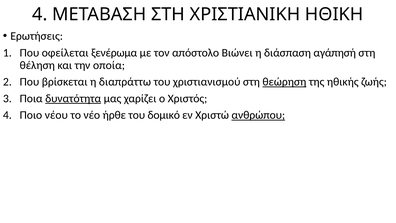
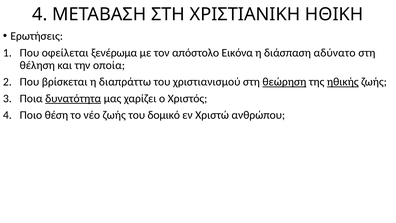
Βιώνει: Βιώνει -> Εικόνα (237, 53)
αγάπησή: αγάπησή -> αδύνατο (335, 53)
ηθικής underline: none -> present (343, 82)
νέου: νέου -> θέση (56, 115)
νέο ήρθε: ήρθε -> ζωής (114, 115)
ανθρώπου underline: present -> none (258, 115)
